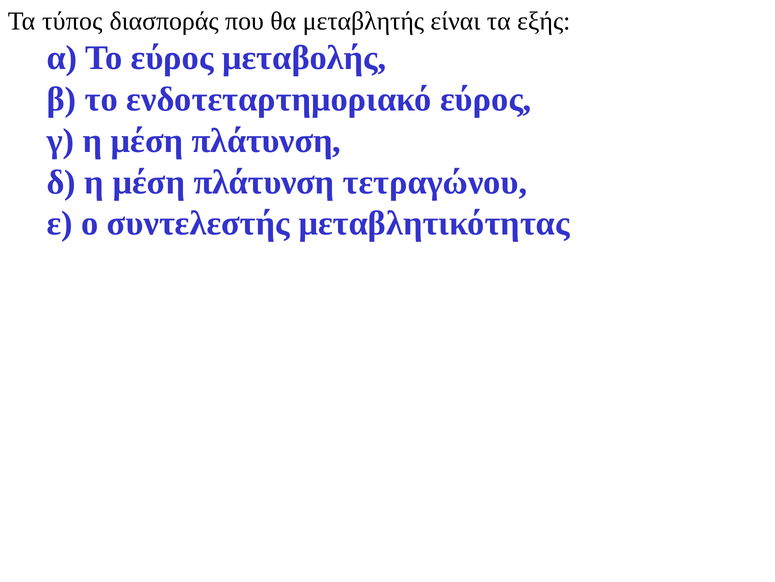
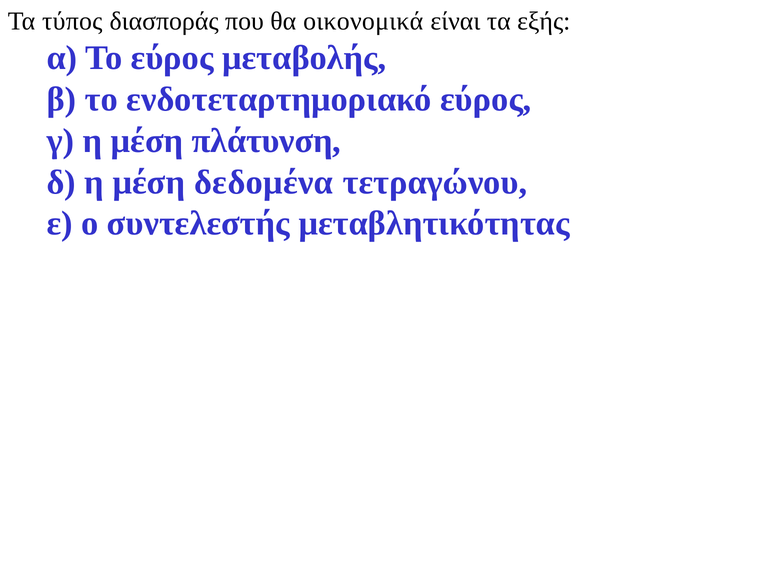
μεταβλητής: μεταβλητής -> οικονομικά (363, 21)
δ η μέση πλάτυνση: πλάτυνση -> δεδομένα (264, 182)
